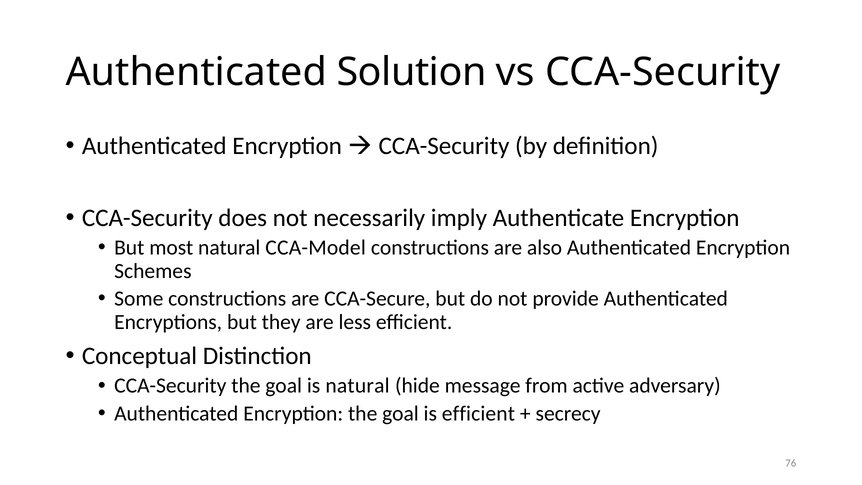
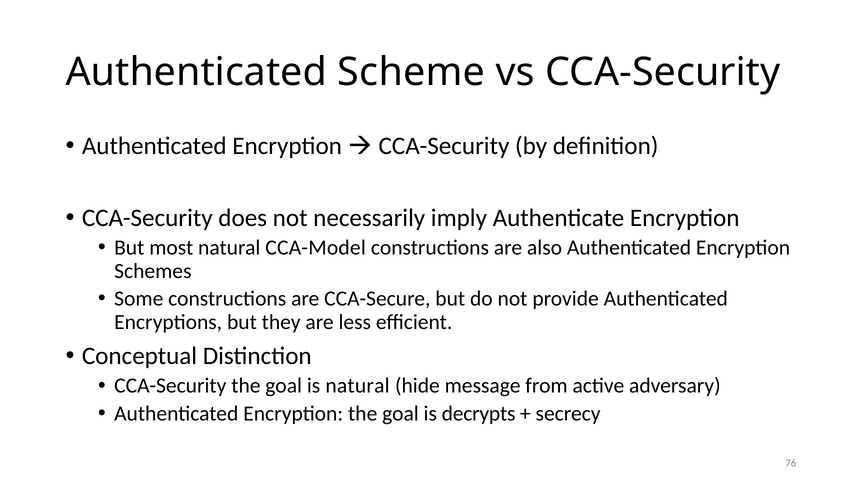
Solution: Solution -> Scheme (411, 72)
is efficient: efficient -> decrypts (479, 413)
